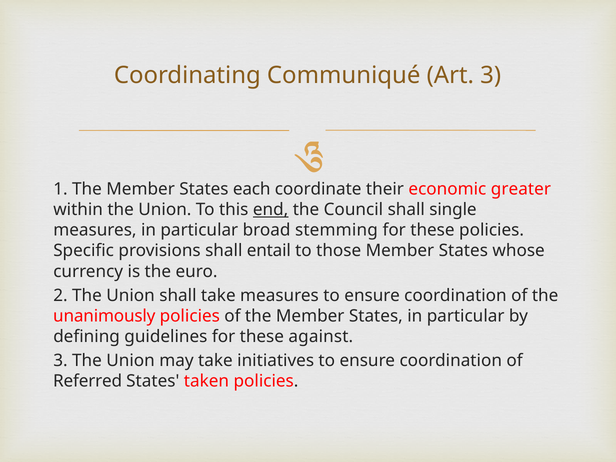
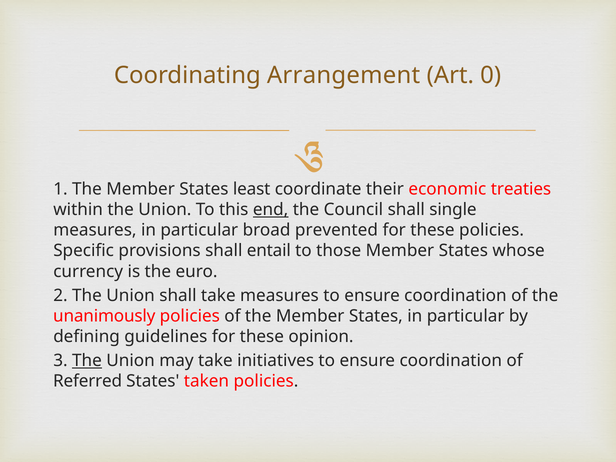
Communiqué: Communiqué -> Arrangement (344, 76)
Art 3: 3 -> 0 (491, 76)
each: each -> least (252, 189)
greater: greater -> treaties (521, 189)
stemming: stemming -> prevented (336, 230)
against: against -> opinion (321, 336)
The underline: none -> present (87, 360)
